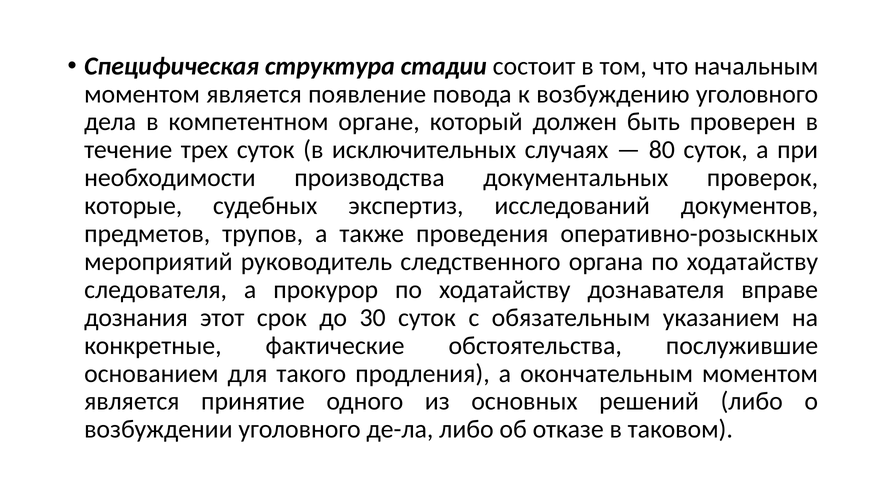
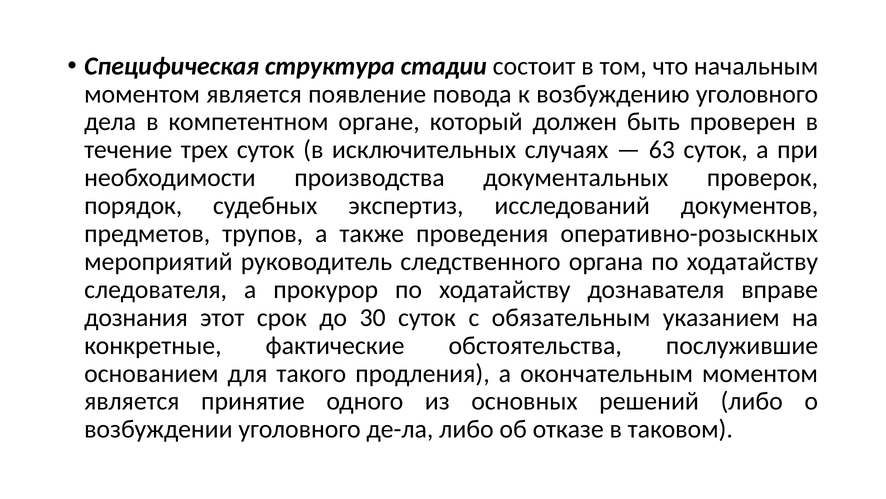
80: 80 -> 63 (662, 150)
которые: которые -> порядок (133, 206)
